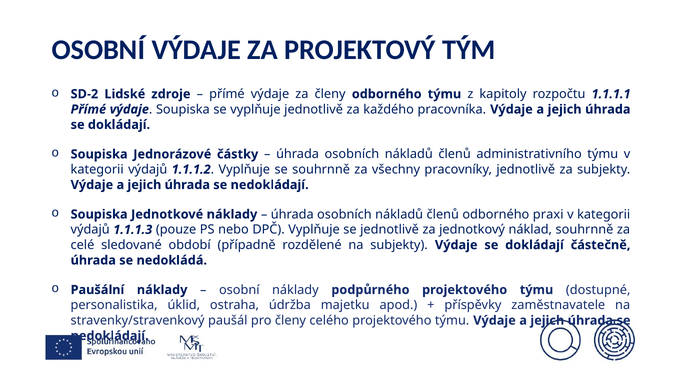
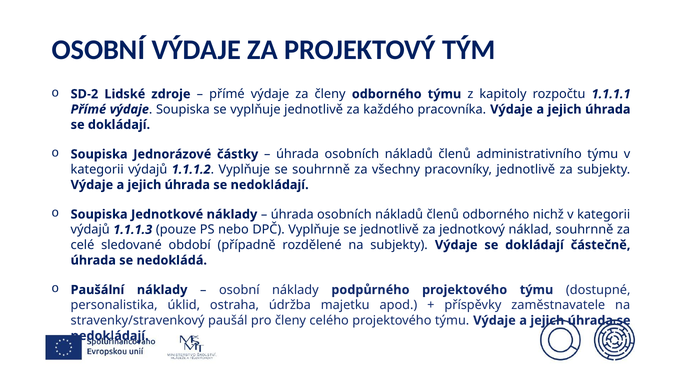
praxi: praxi -> nichž (548, 214)
